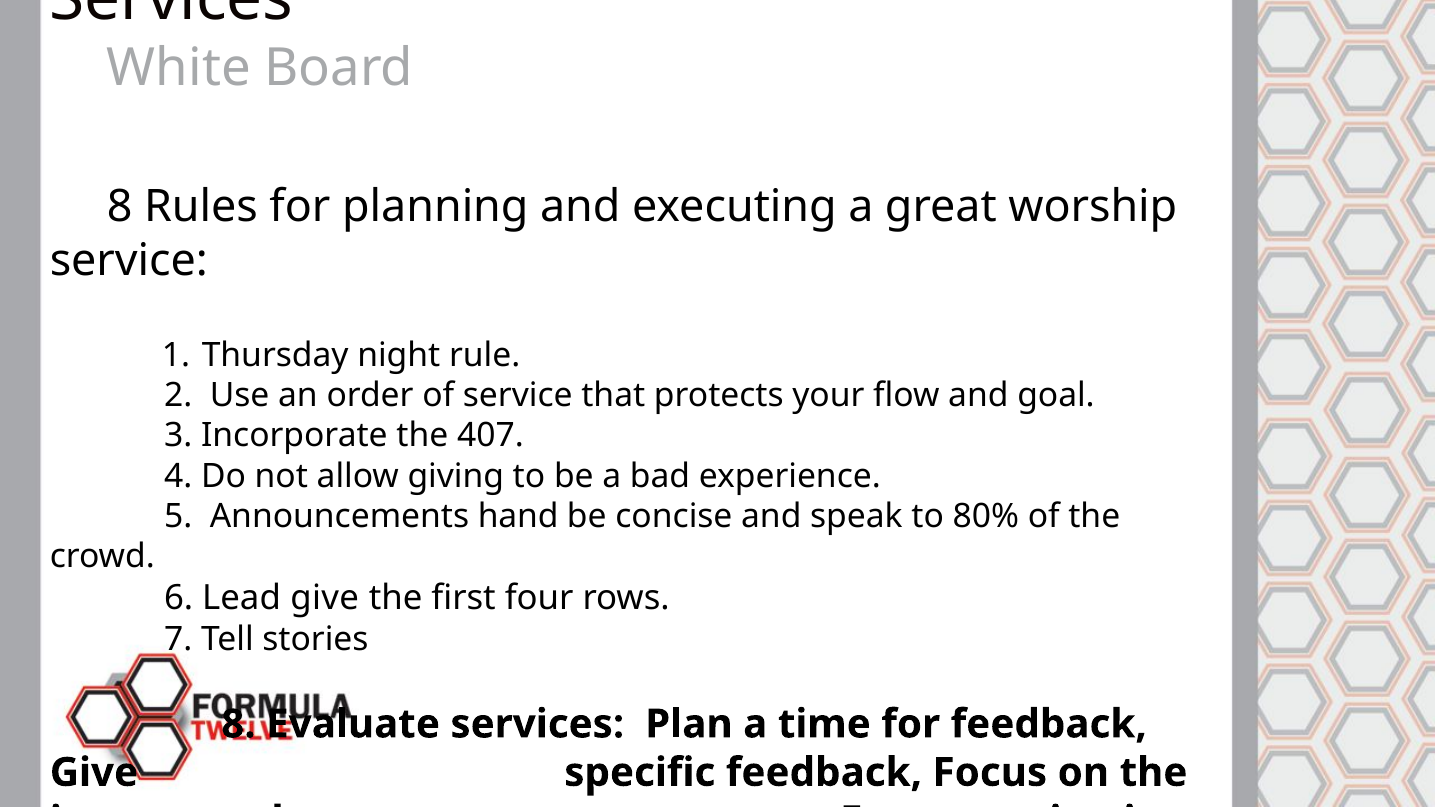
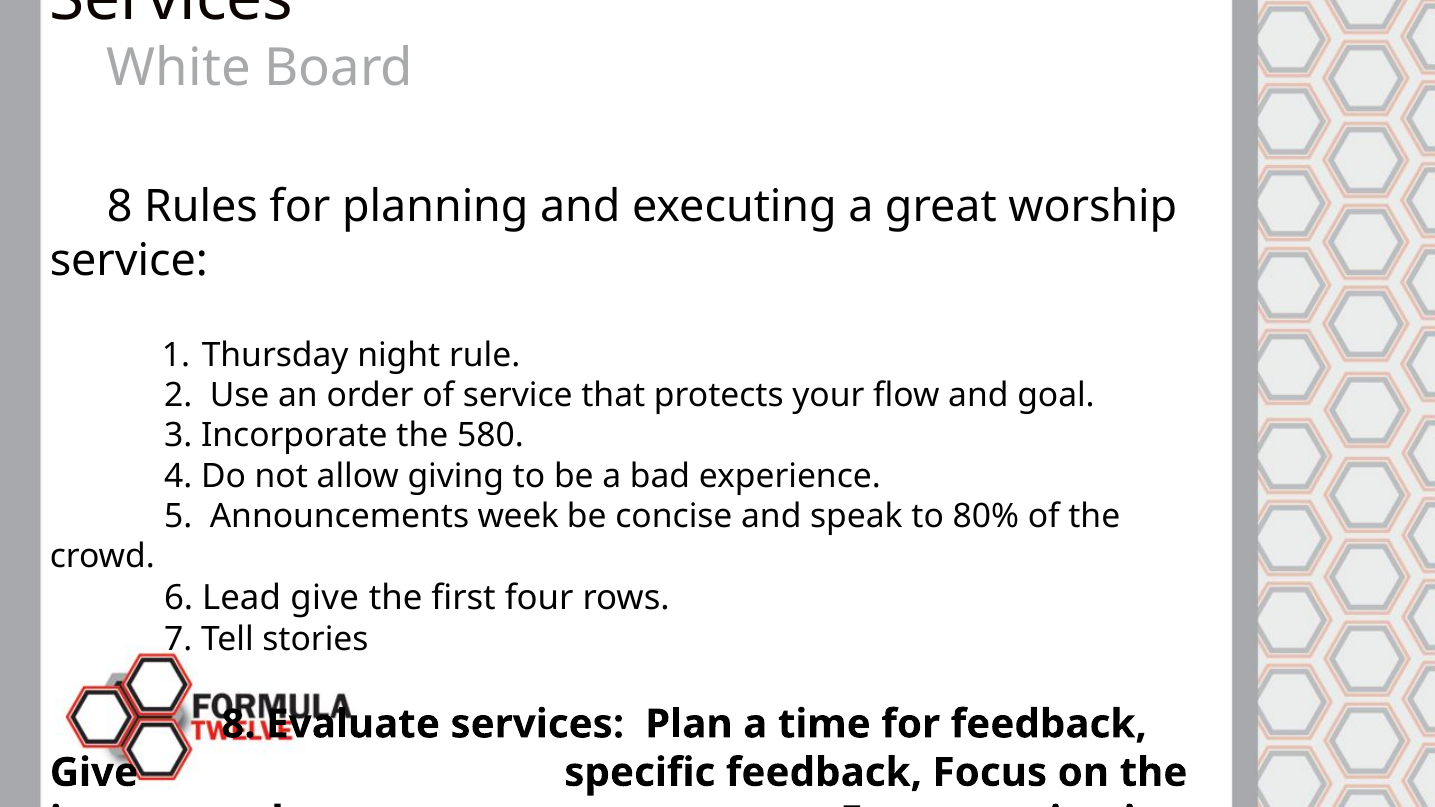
407: 407 -> 580 (490, 436)
hand: hand -> week (518, 517)
